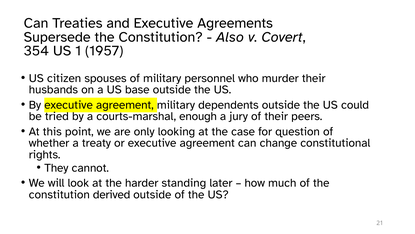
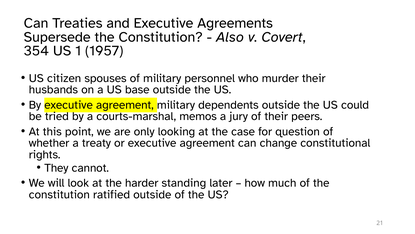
enough: enough -> memos (198, 116)
derived: derived -> ratified (112, 194)
